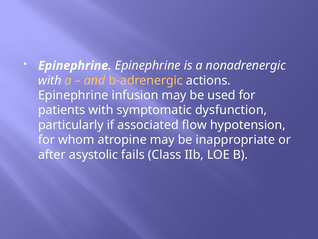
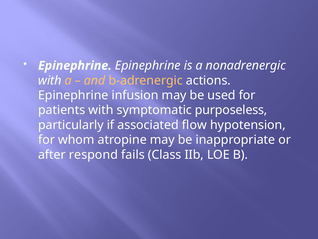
dysfunction: dysfunction -> purposeless (231, 110)
asystolic: asystolic -> respond (93, 154)
